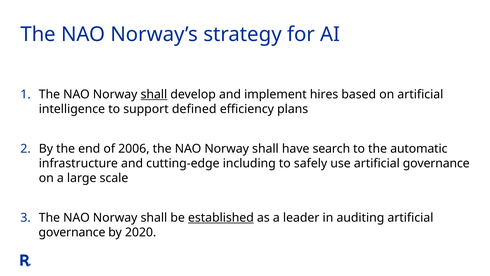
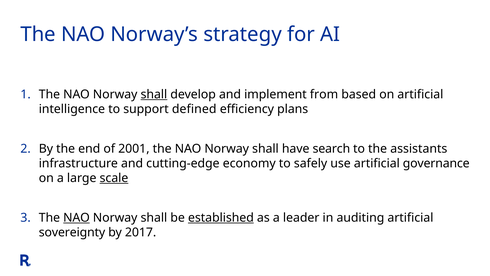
hires: hires -> from (324, 94)
2006: 2006 -> 2001 (134, 148)
automatic: automatic -> assistants (419, 148)
including: including -> economy (249, 163)
scale underline: none -> present (114, 178)
NAO underline: none -> present (77, 218)
governance: governance -> sovereignty (72, 232)
2020: 2020 -> 2017 (141, 232)
